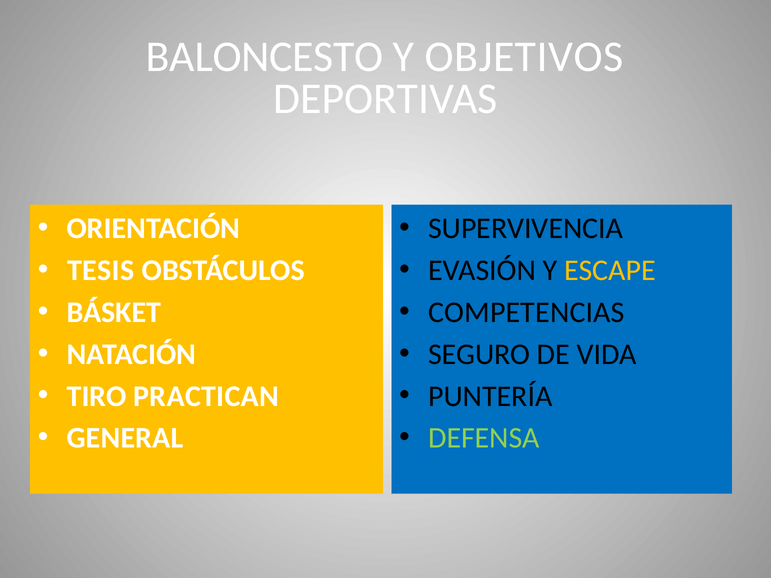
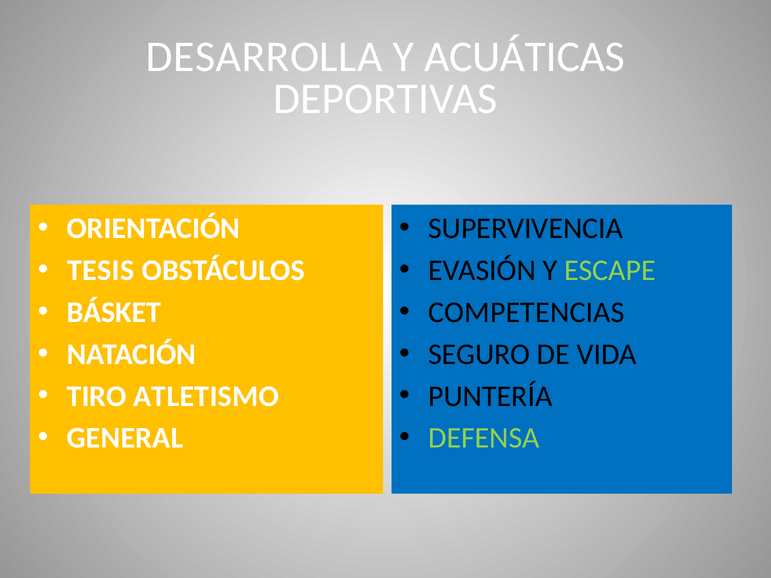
BALONCESTO: BALONCESTO -> DESARROLLA (264, 57)
OBJETIVOS: OBJETIVOS -> ACUÁTICAS (524, 57)
ESCAPE colour: yellow -> light green (610, 271)
PRACTICAN: PRACTICAN -> ATLETISMO (206, 396)
